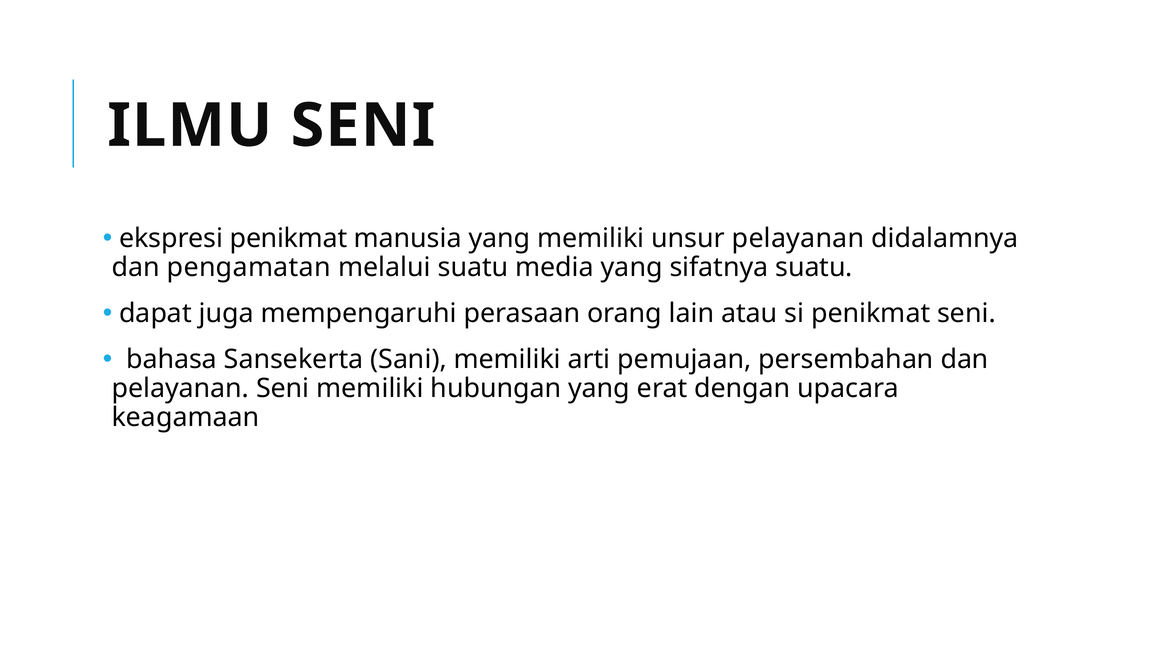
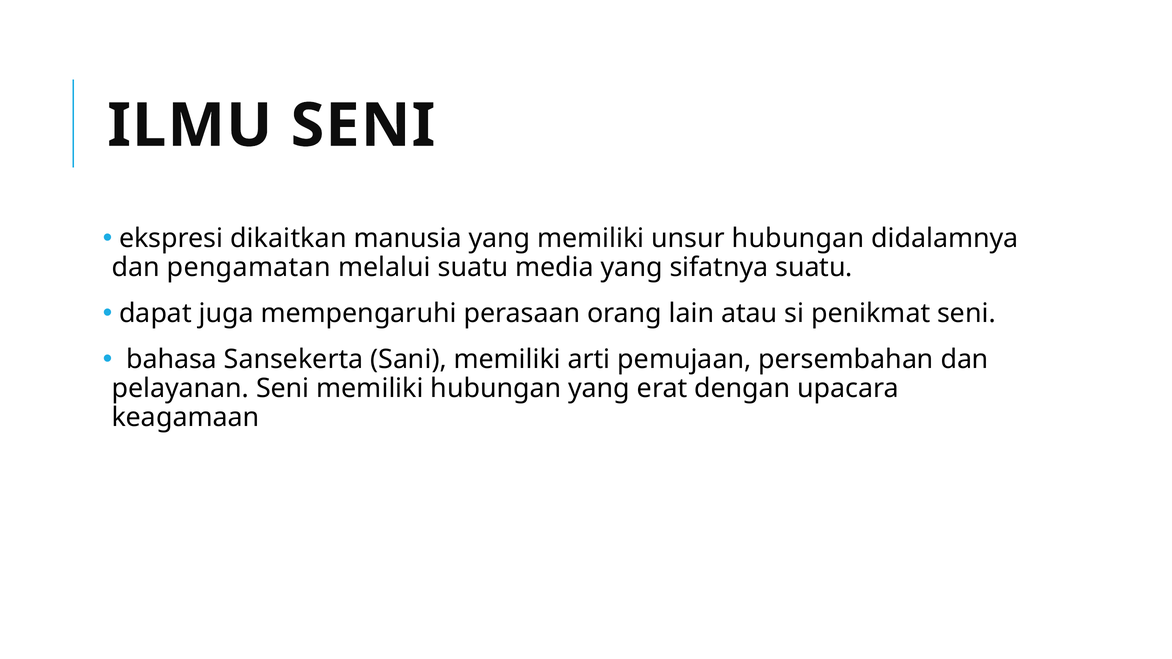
ekspresi penikmat: penikmat -> dikaitkan (288, 238)
unsur pelayanan: pelayanan -> hubungan (798, 238)
